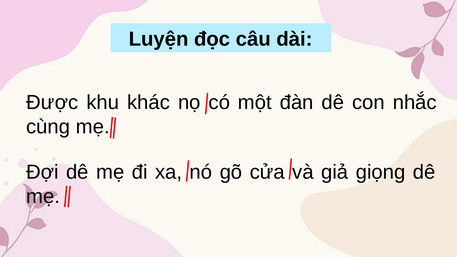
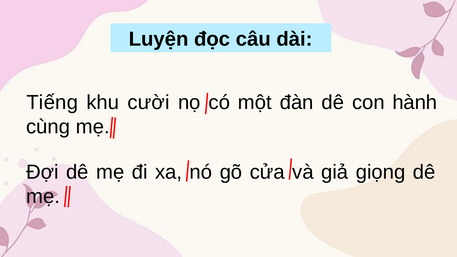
Được: Được -> Tiếng (52, 103)
khác: khác -> cười (148, 103)
nhắc: nhắc -> hành (415, 103)
